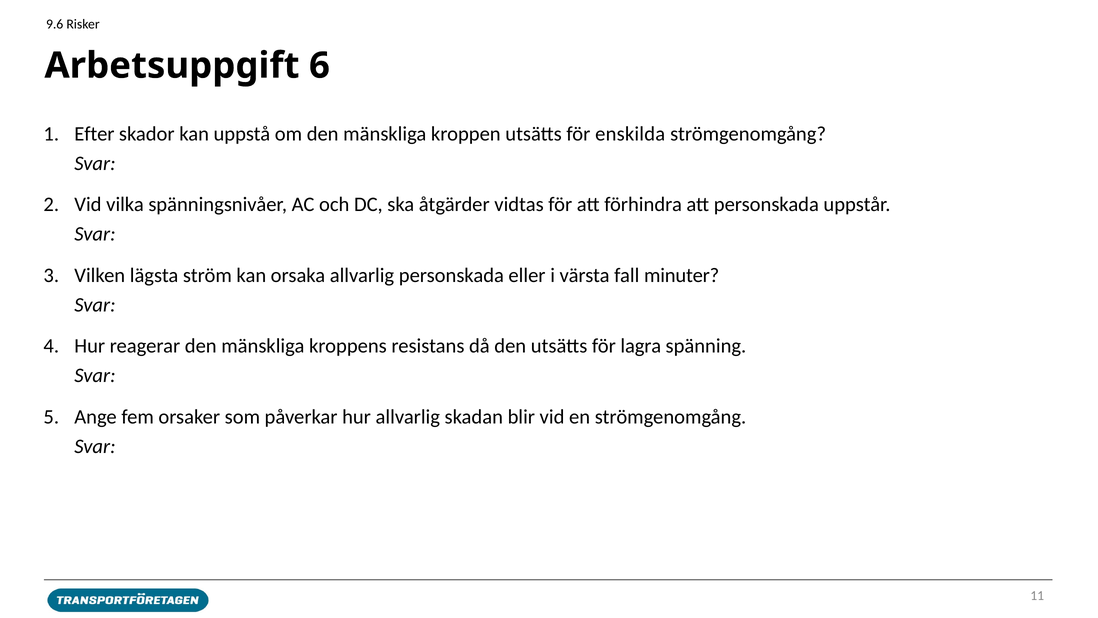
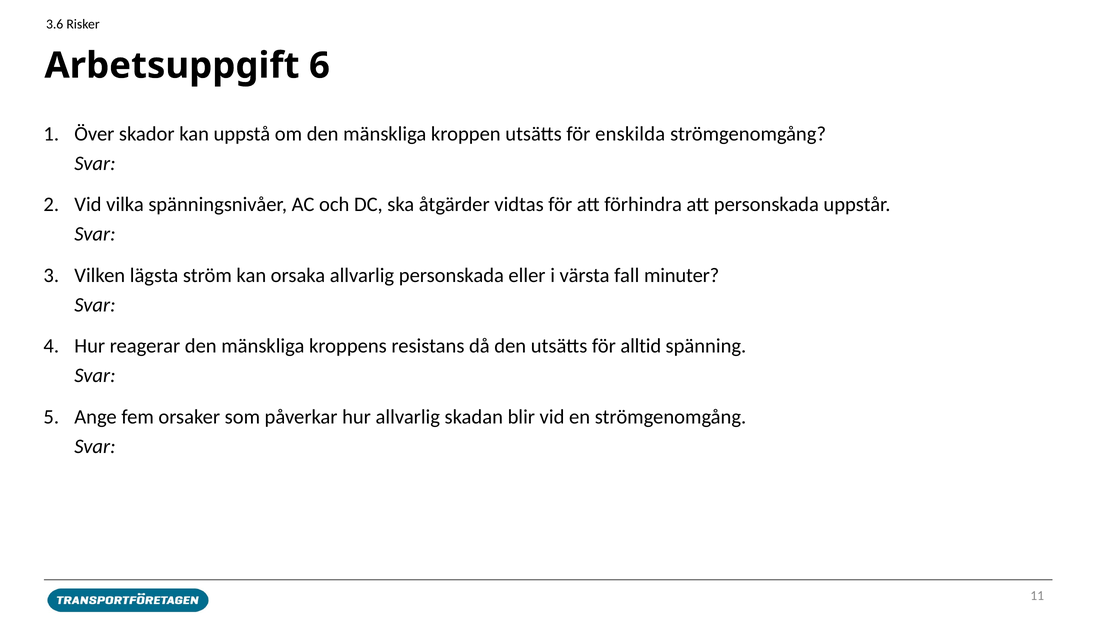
9.6: 9.6 -> 3.6 (55, 24)
Efter: Efter -> Över (94, 134)
lagra: lagra -> alltid (641, 346)
